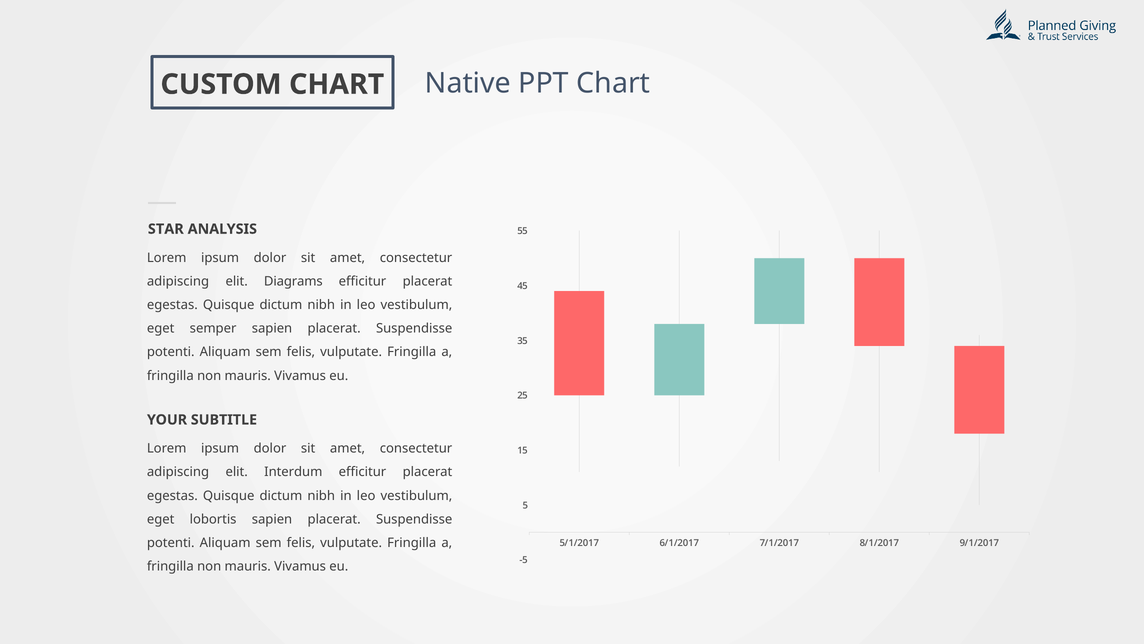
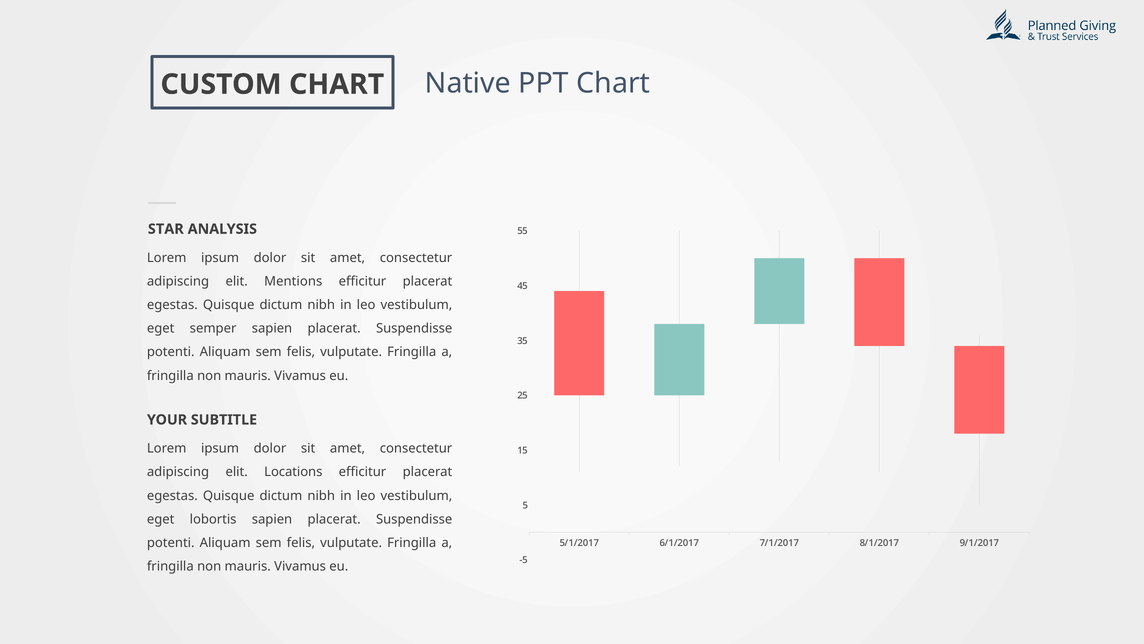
Diagrams: Diagrams -> Mentions (293, 281)
Interdum: Interdum -> Locations (293, 472)
